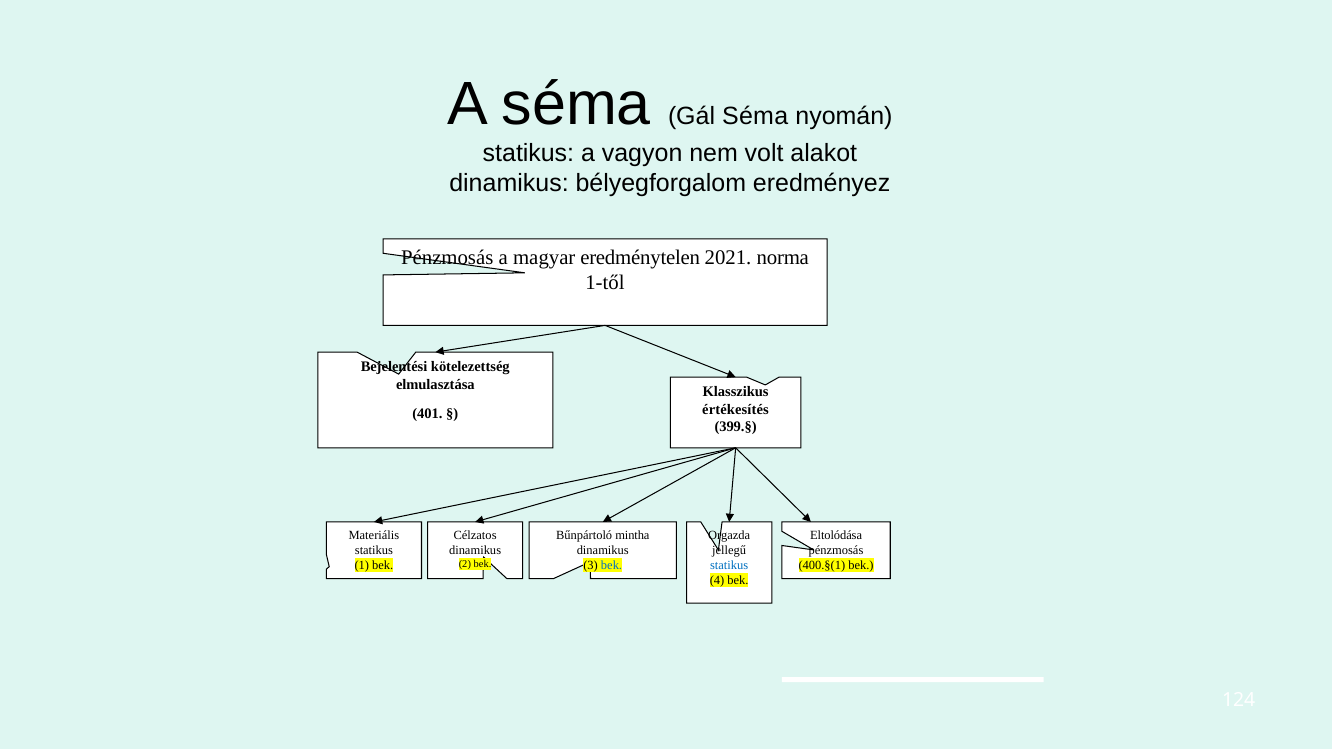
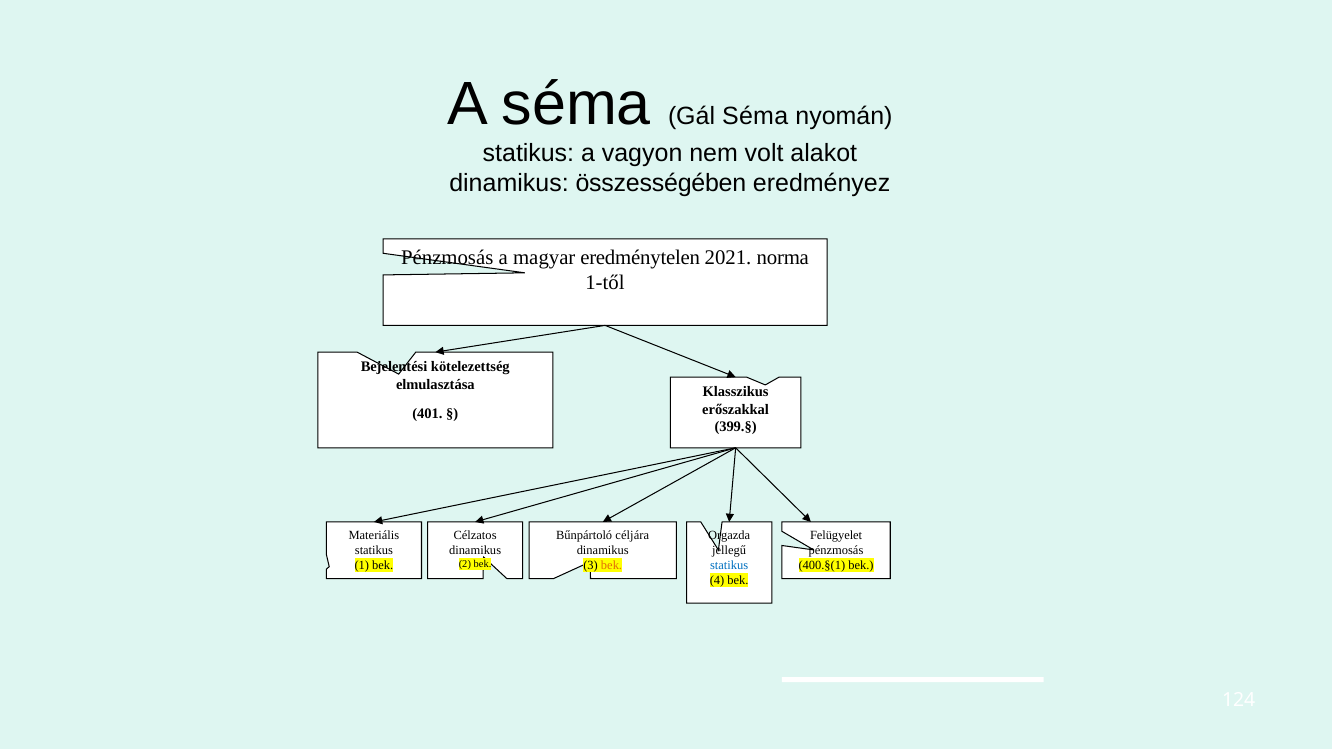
bélyegforgalom: bélyegforgalom -> összességében (661, 183)
értékesítés: értékesítés -> erőszakkal (736, 409)
mintha: mintha -> céljára (632, 535)
Eltolódása: Eltolódása -> Felügyelet (836, 535)
bek colour: blue -> orange (612, 565)
